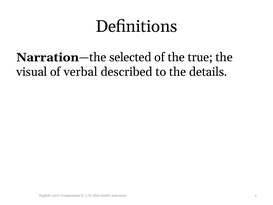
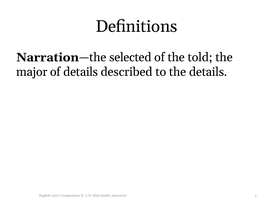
true: true -> told (200, 57)
visual: visual -> major (32, 72)
of verbal: verbal -> details (81, 72)
